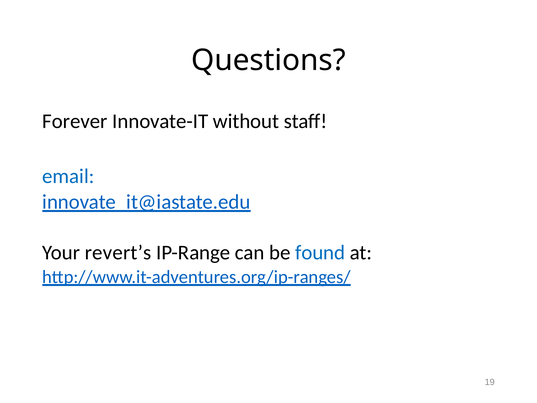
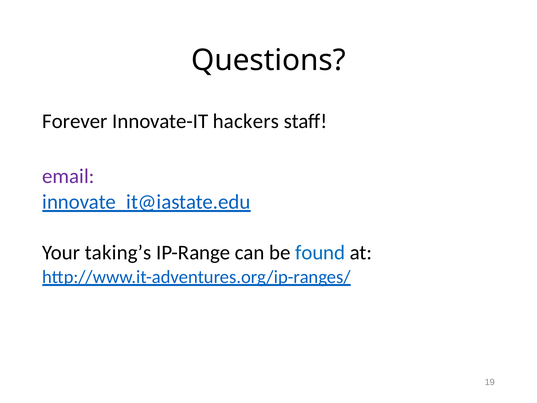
without: without -> hackers (246, 121)
email colour: blue -> purple (68, 176)
revert’s: revert’s -> taking’s (118, 252)
